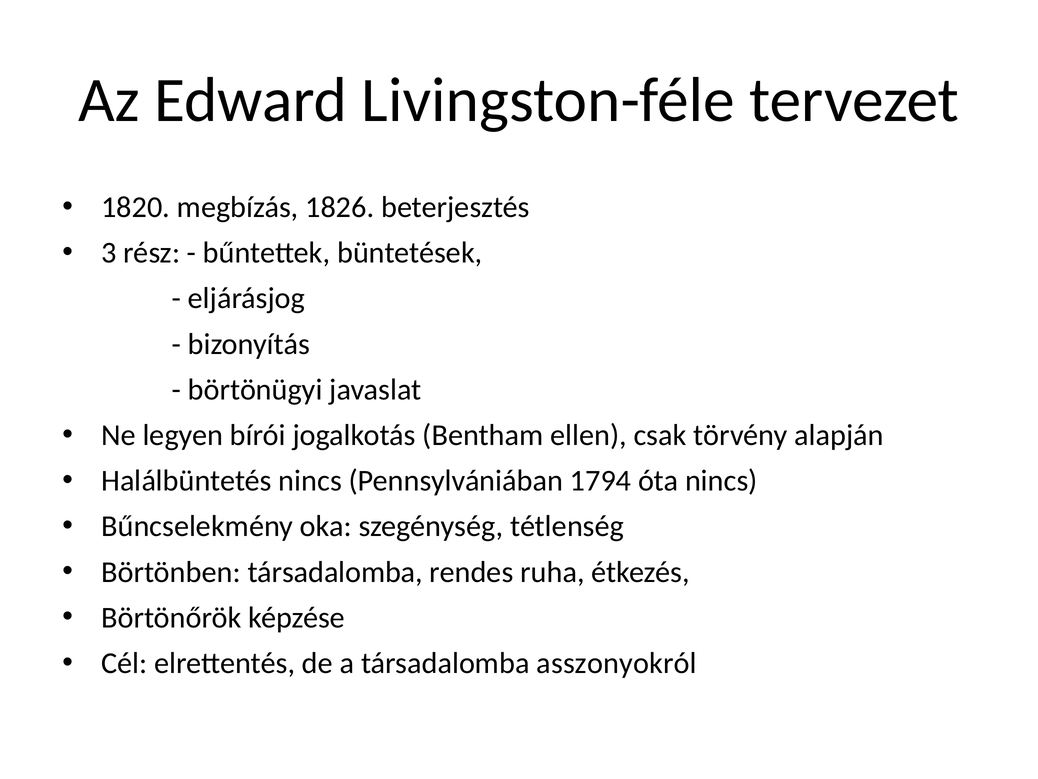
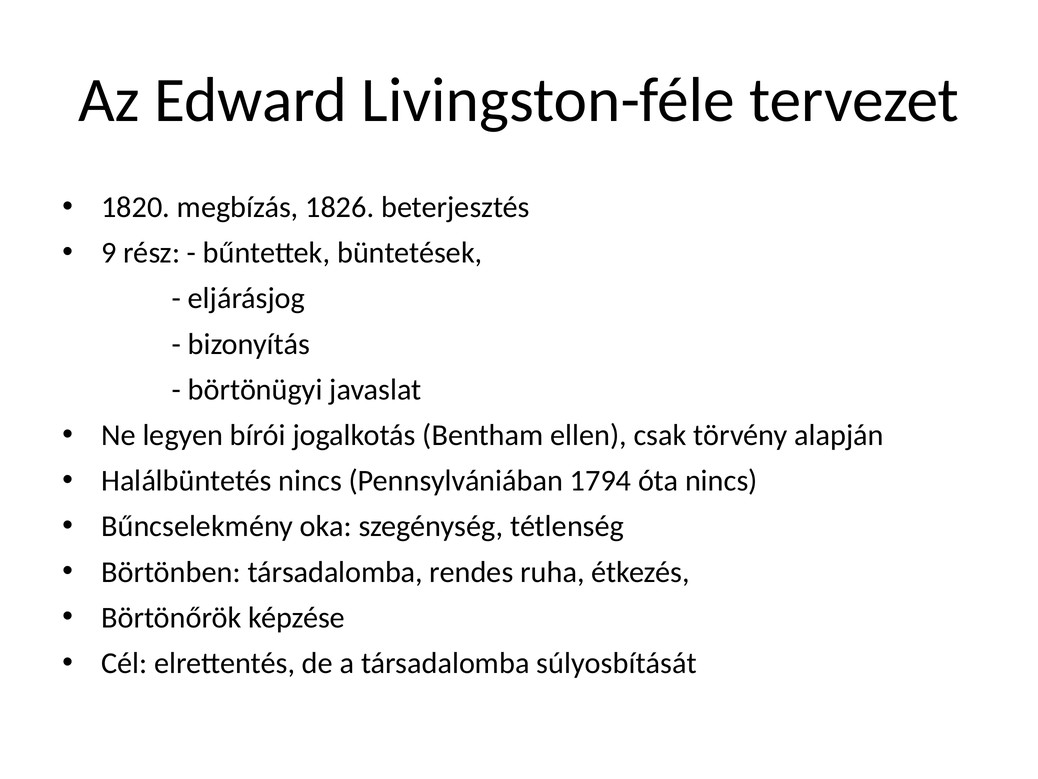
3: 3 -> 9 (109, 253)
asszonyokról: asszonyokról -> súlyosbítását (617, 663)
